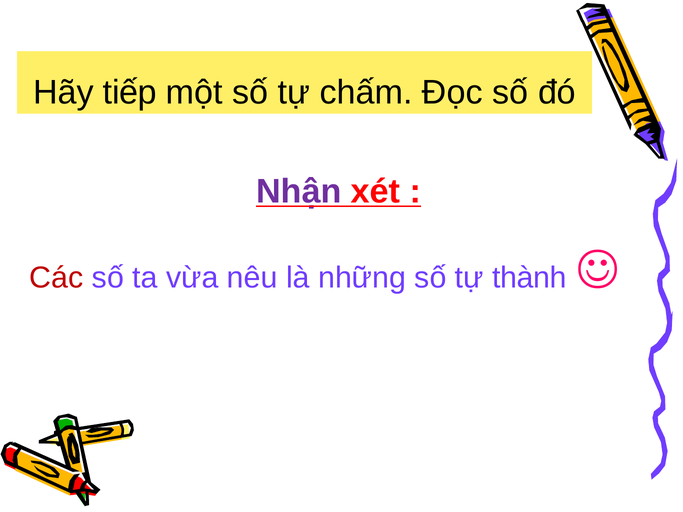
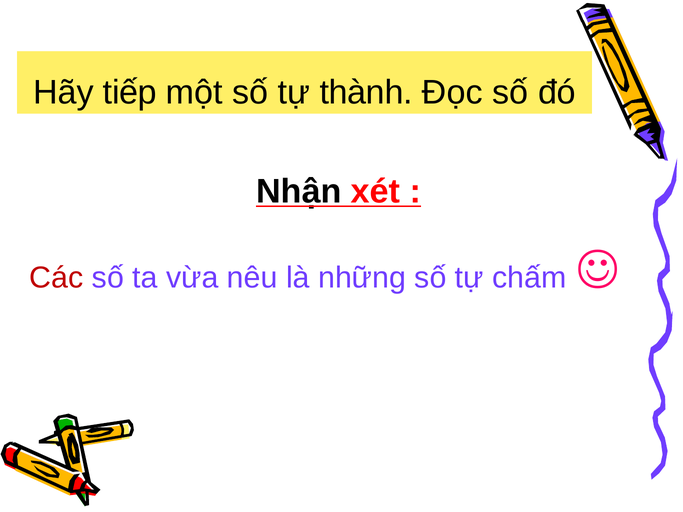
chấm: chấm -> thành (366, 92)
Nhận colour: purple -> black (299, 191)
thành: thành -> chấm (529, 278)
